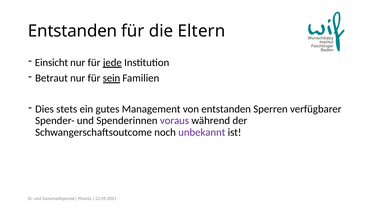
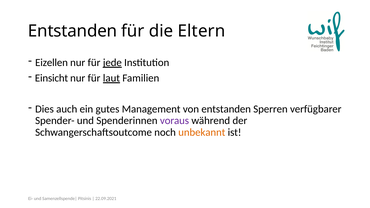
Einsicht: Einsicht -> Eizellen (52, 63)
Betraut: Betraut -> Einsicht (52, 78)
sein: sein -> laut (111, 78)
stets: stets -> auch (67, 109)
unbekannt colour: purple -> orange (202, 132)
